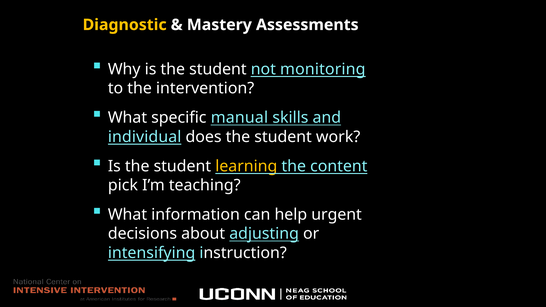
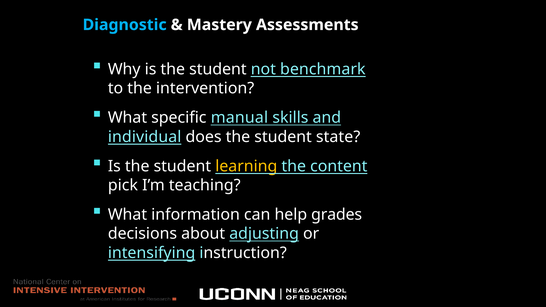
Diagnostic colour: yellow -> light blue (125, 25)
monitoring: monitoring -> benchmark (323, 69)
work: work -> state (338, 137)
urgent: urgent -> grades (337, 215)
